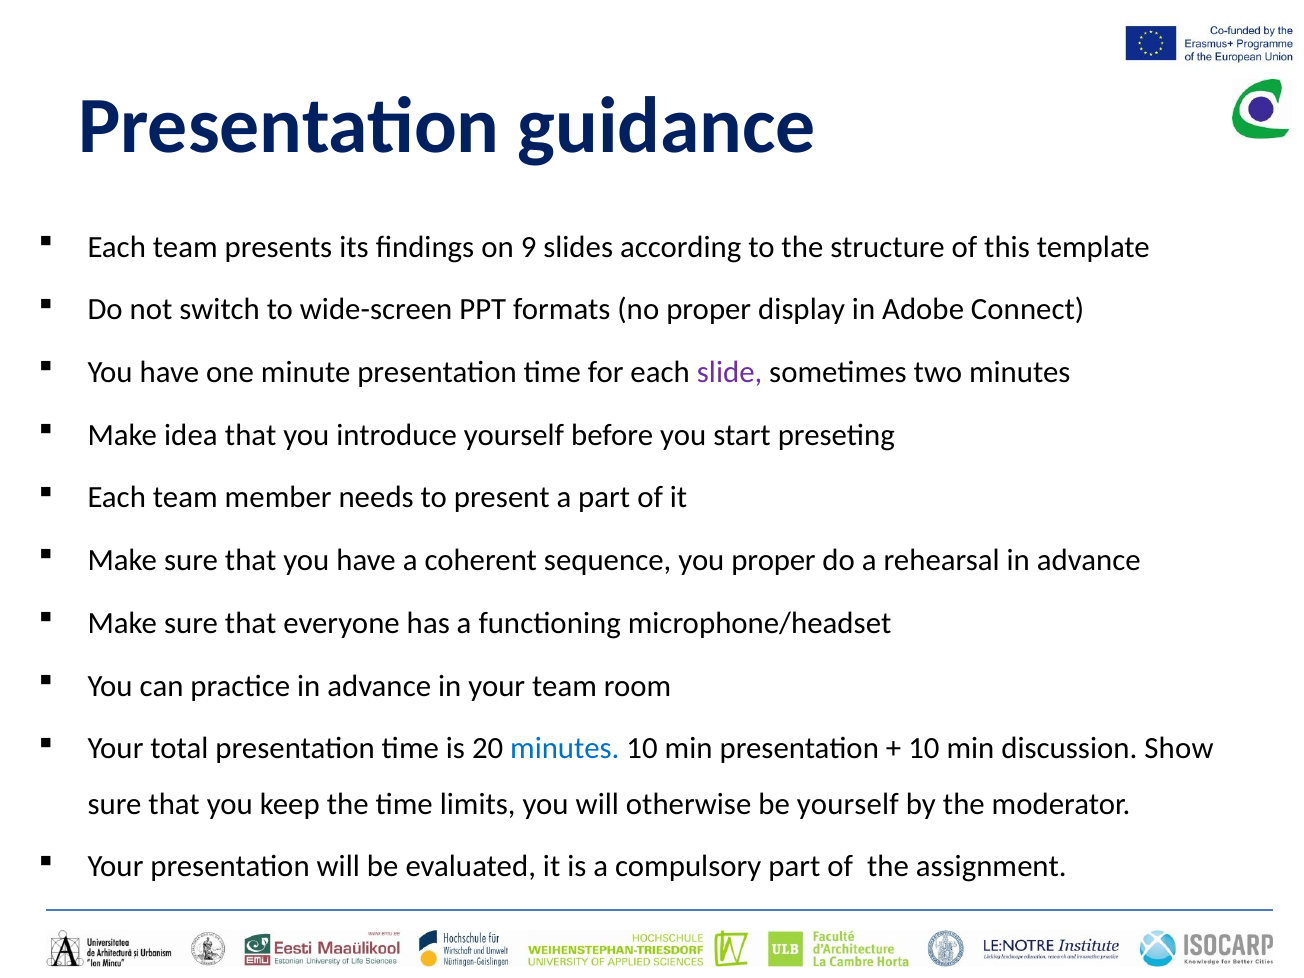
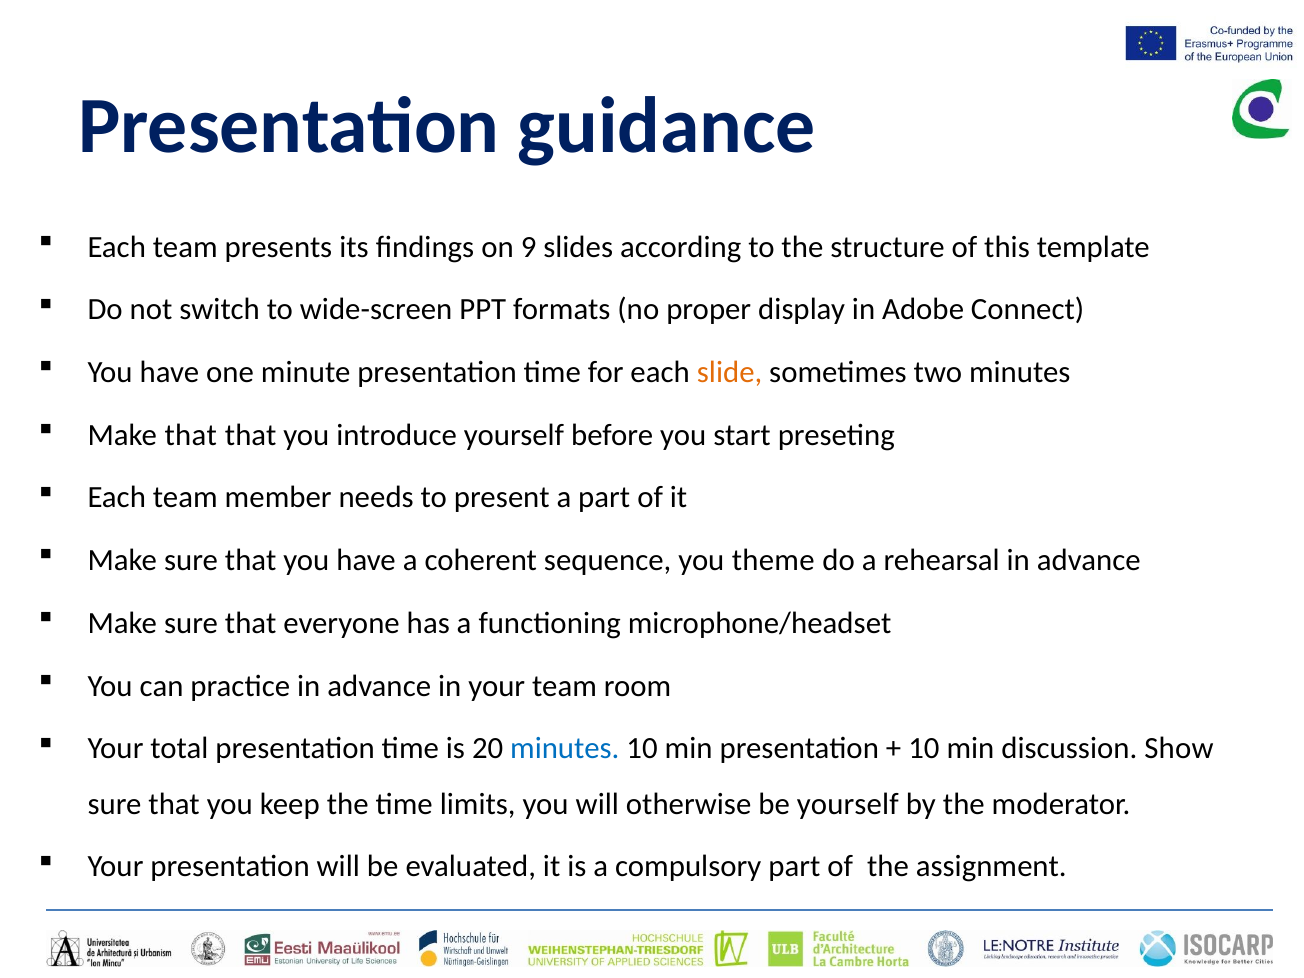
slide colour: purple -> orange (730, 372)
Make idea: idea -> that (191, 435)
you proper: proper -> theme (773, 561)
